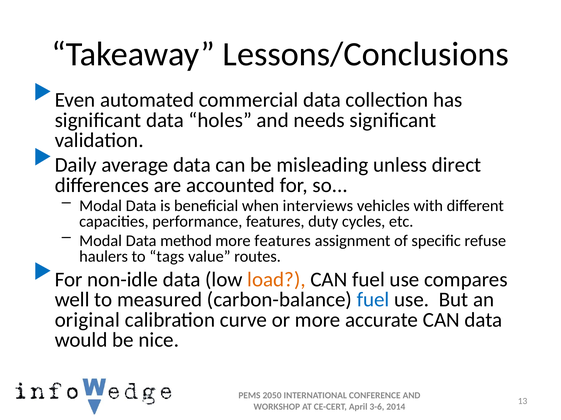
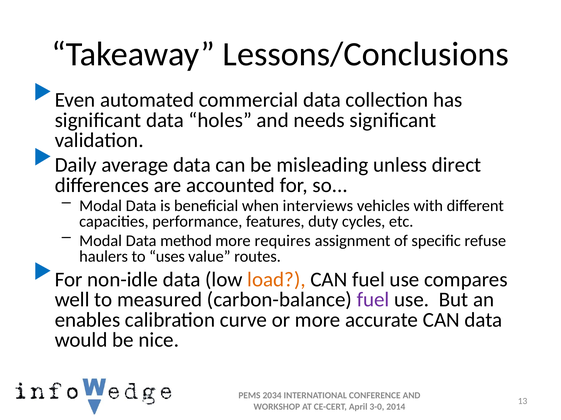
more features: features -> requires (283, 241)
tags: tags -> uses (167, 257)
fuel colour: blue -> purple (373, 300)
original: original -> enables (87, 320)
2050: 2050 -> 2034 (272, 396)
3-6: 3-6 -> 3-0 (377, 407)
